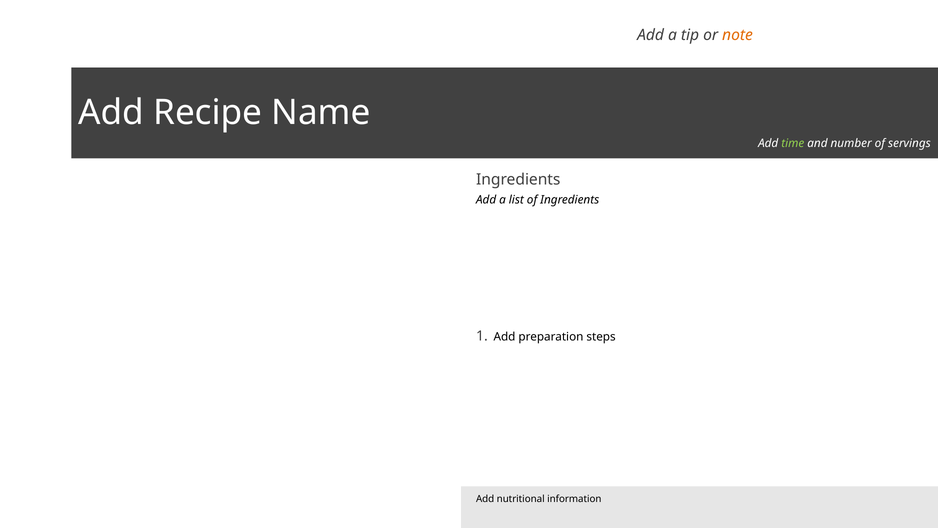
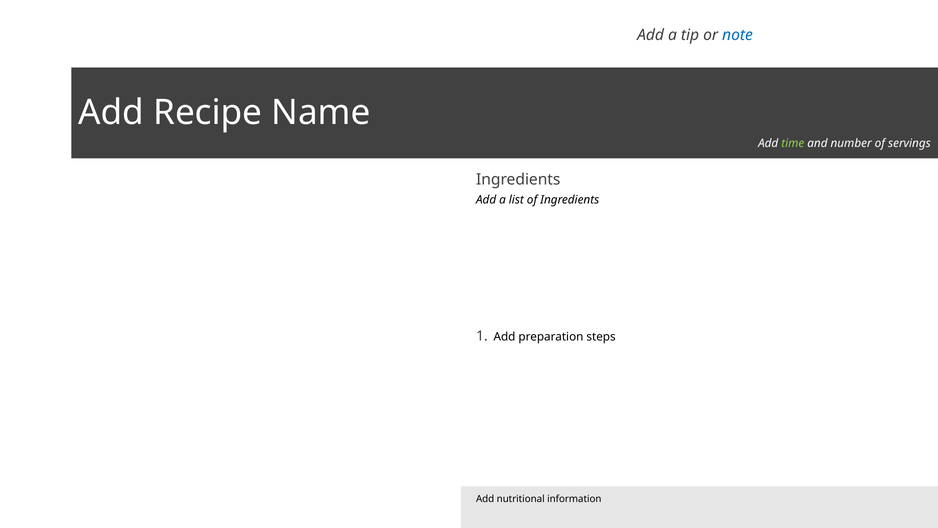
note colour: orange -> blue (738, 35)
